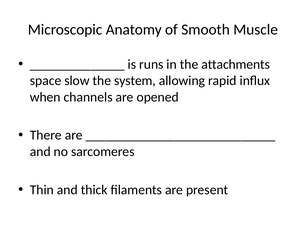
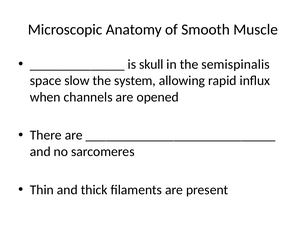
runs: runs -> skull (151, 64)
attachments: attachments -> semispinalis (235, 64)
